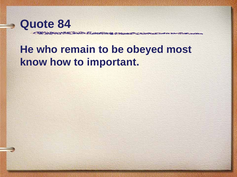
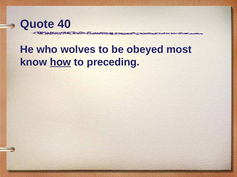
84: 84 -> 40 (64, 24)
remain: remain -> wolves (78, 50)
how underline: none -> present (60, 62)
important: important -> preceding (113, 62)
